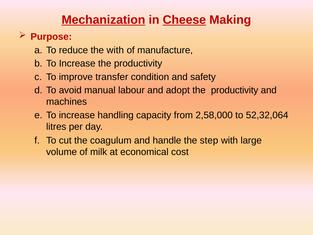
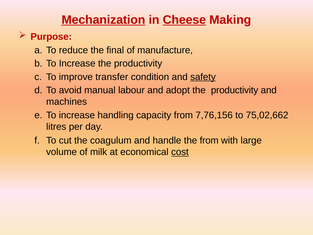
the with: with -> final (115, 50)
safety underline: none -> present (203, 77)
2,58,000: 2,58,000 -> 7,76,156 (214, 115)
52,32,064: 52,32,064 -> 75,02,662 (267, 115)
the step: step -> from (209, 140)
cost underline: none -> present (180, 152)
